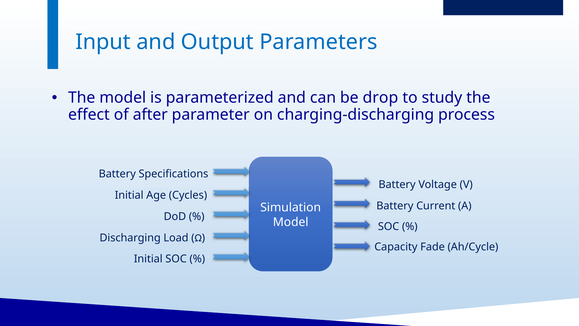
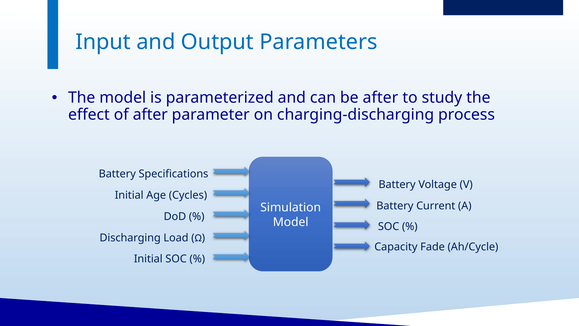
be drop: drop -> after (380, 98)
